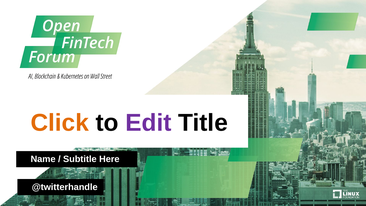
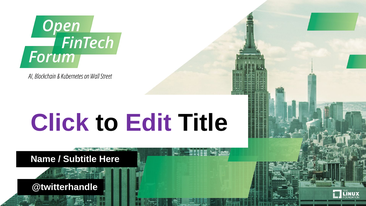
Click colour: orange -> purple (60, 123)
